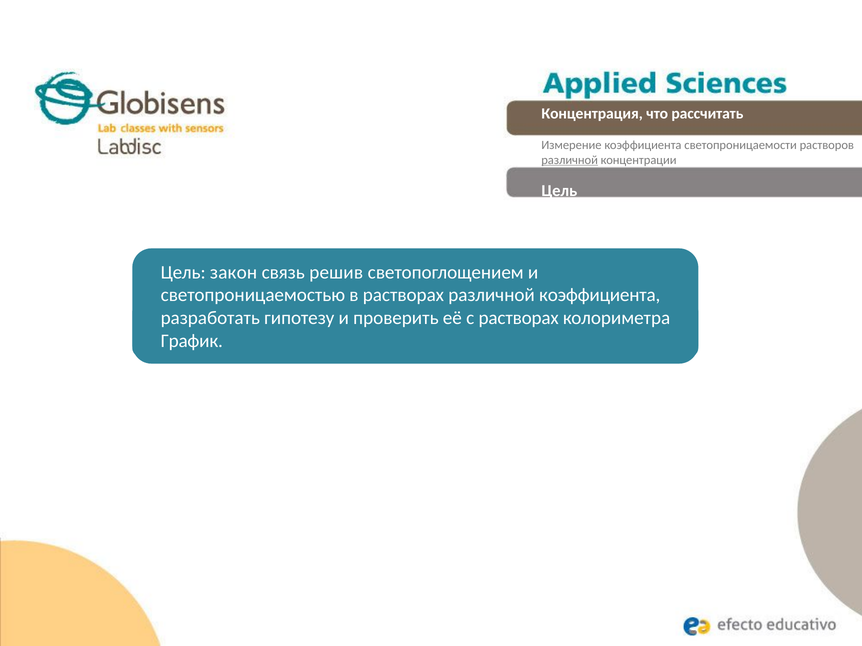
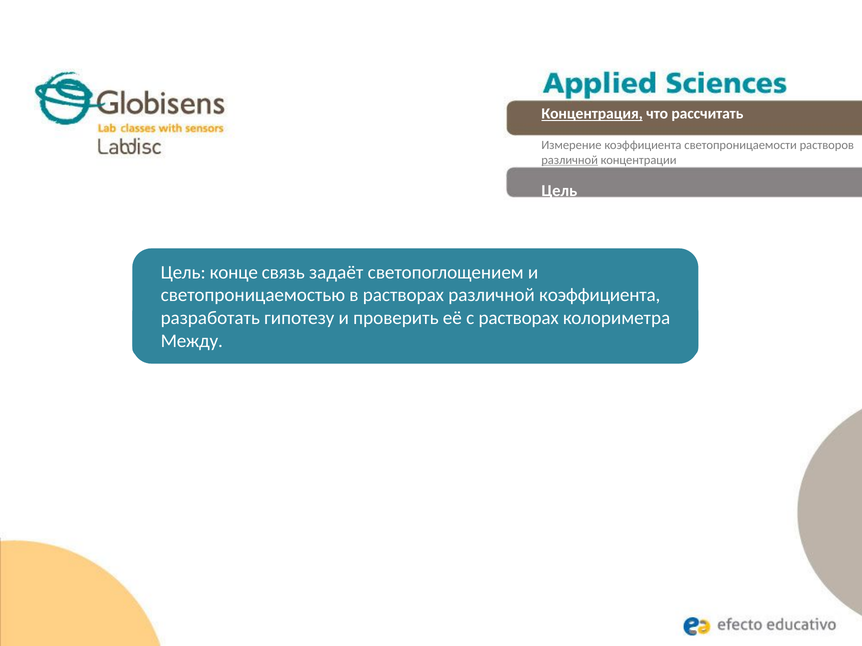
Концентрация underline: none -> present (592, 114)
закон: закон -> конце (234, 272)
решив: решив -> задаёт (336, 272)
График: График -> Между (192, 341)
